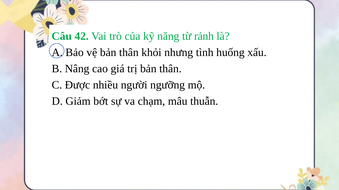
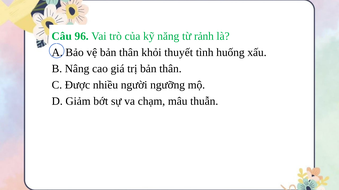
42: 42 -> 96 (82, 36)
nhưng: nhưng -> thuyết (179, 53)
